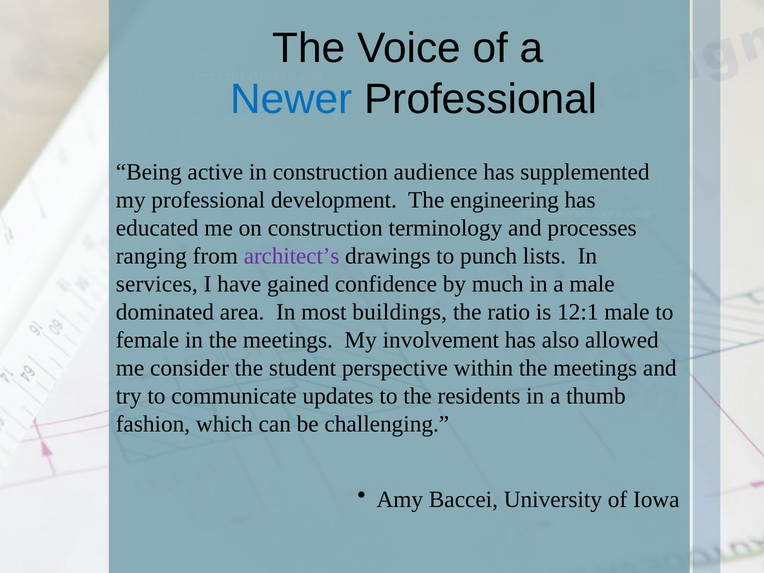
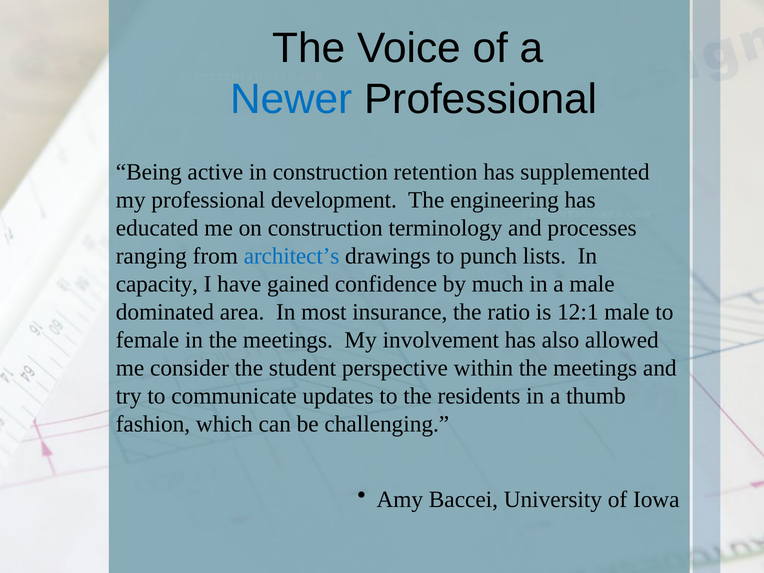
audience: audience -> retention (436, 172)
architect’s colour: purple -> blue (292, 256)
services: services -> capacity (157, 284)
buildings: buildings -> insurance (400, 312)
